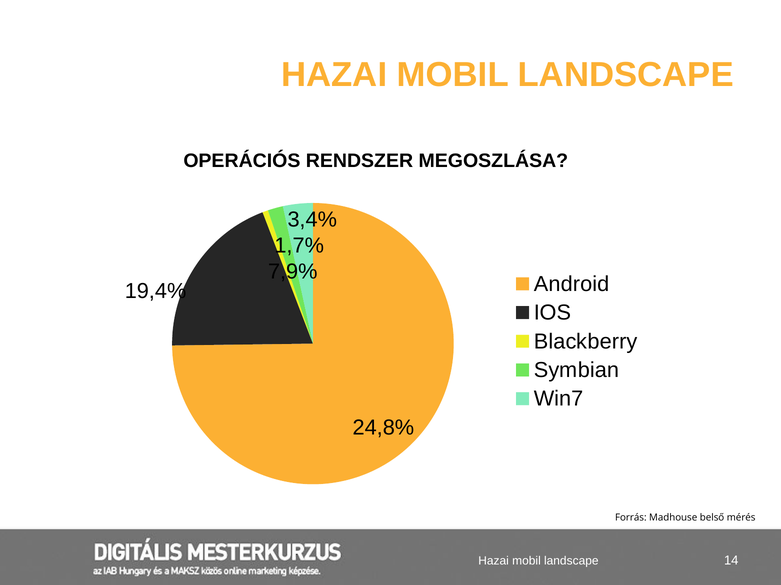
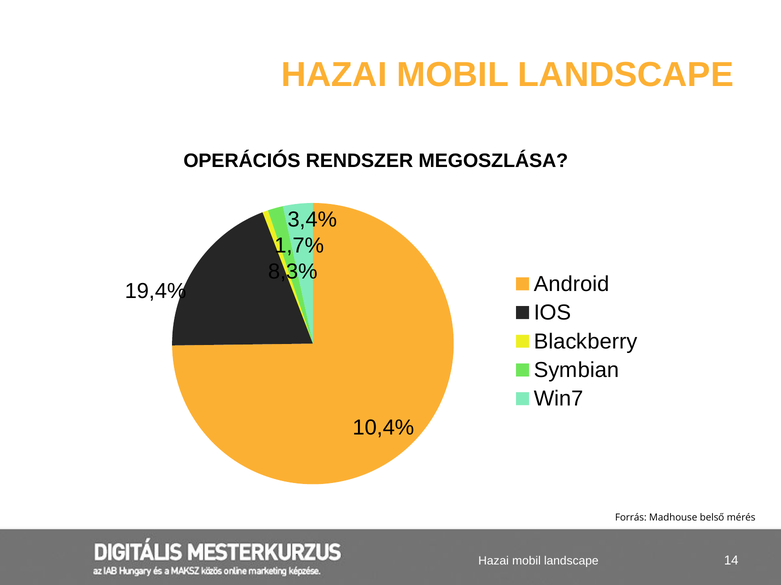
7,9%: 7,9% -> 8,3% (293, 272)
24,8%: 24,8% -> 10,4% (383, 428)
